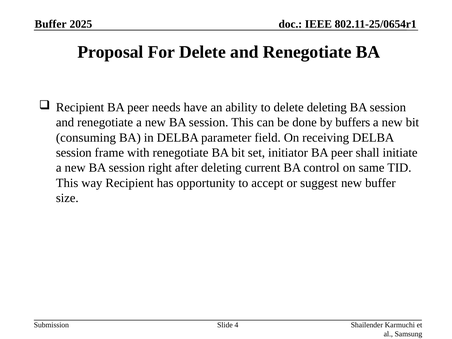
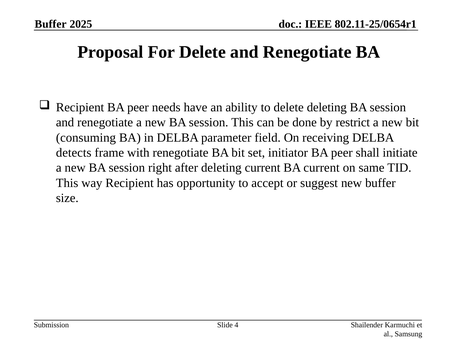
buffers: buffers -> restrict (353, 123)
session: session -> detects (74, 153)
BA control: control -> current (322, 168)
